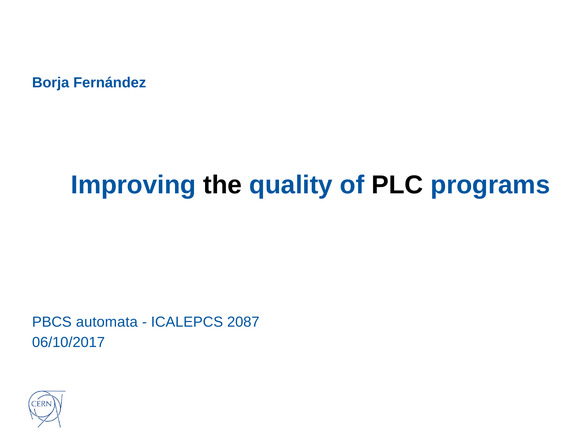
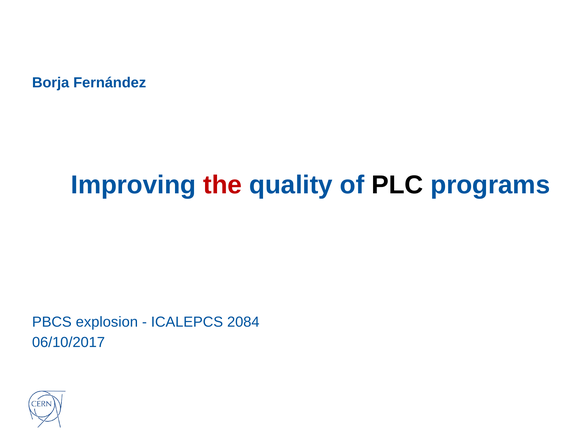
the colour: black -> red (223, 185)
automata: automata -> explosion (107, 322)
2087: 2087 -> 2084 (243, 322)
